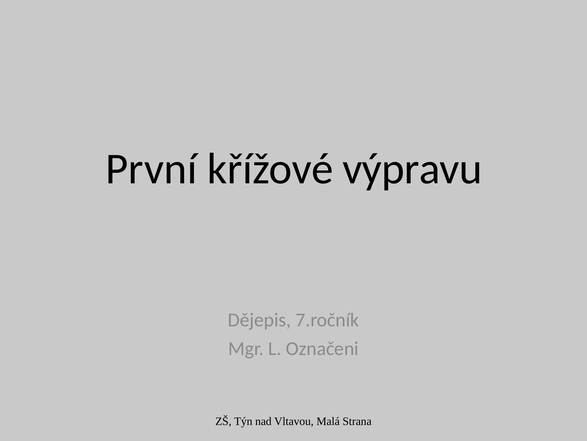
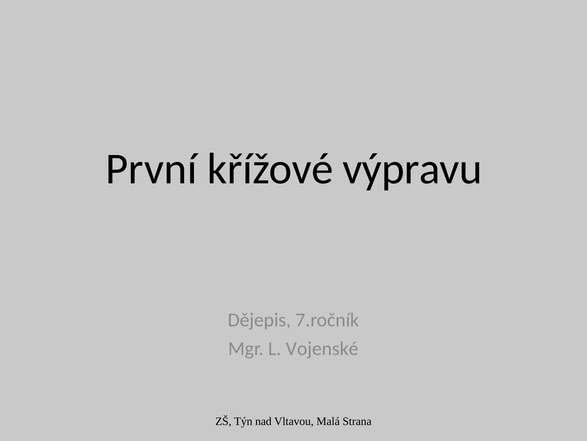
Označeni: Označeni -> Vojenské (322, 348)
